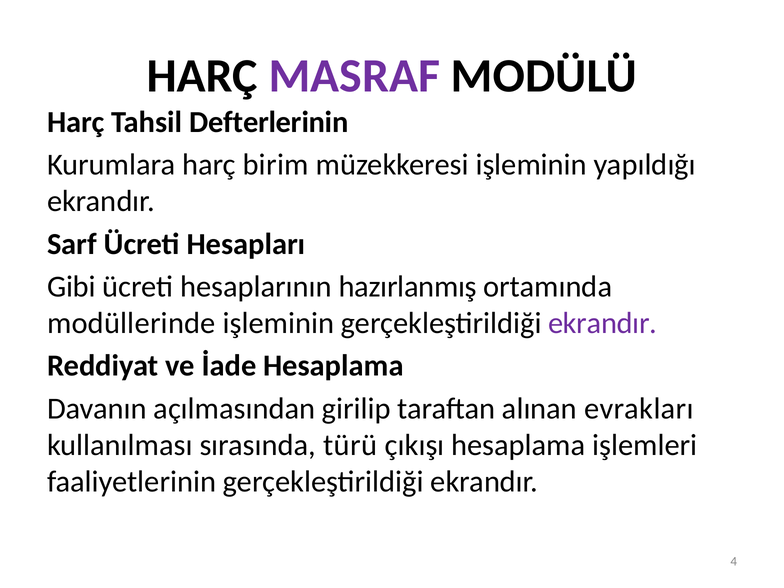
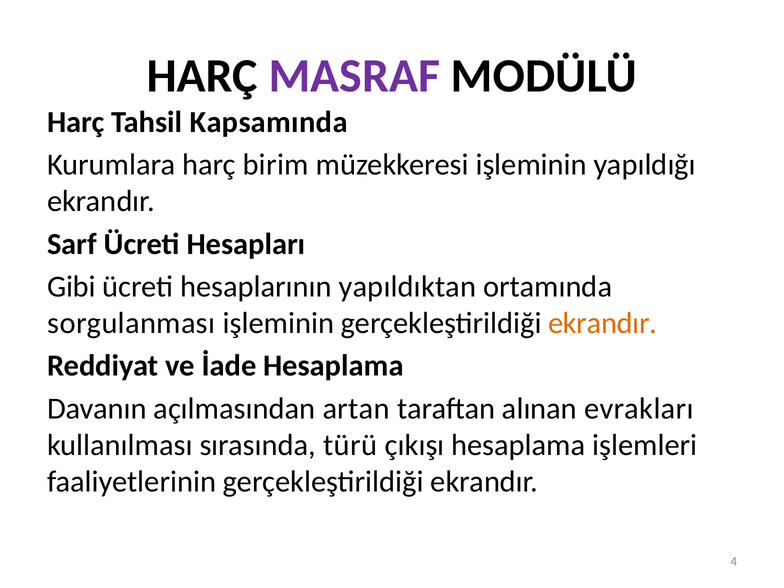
Defterlerinin: Defterlerinin -> Kapsamında (269, 122)
hazırlanmış: hazırlanmış -> yapıldıktan (407, 287)
modüllerinde: modüllerinde -> sorgulanması (131, 323)
ekrandır colour: purple -> orange (603, 323)
girilip: girilip -> artan (356, 408)
